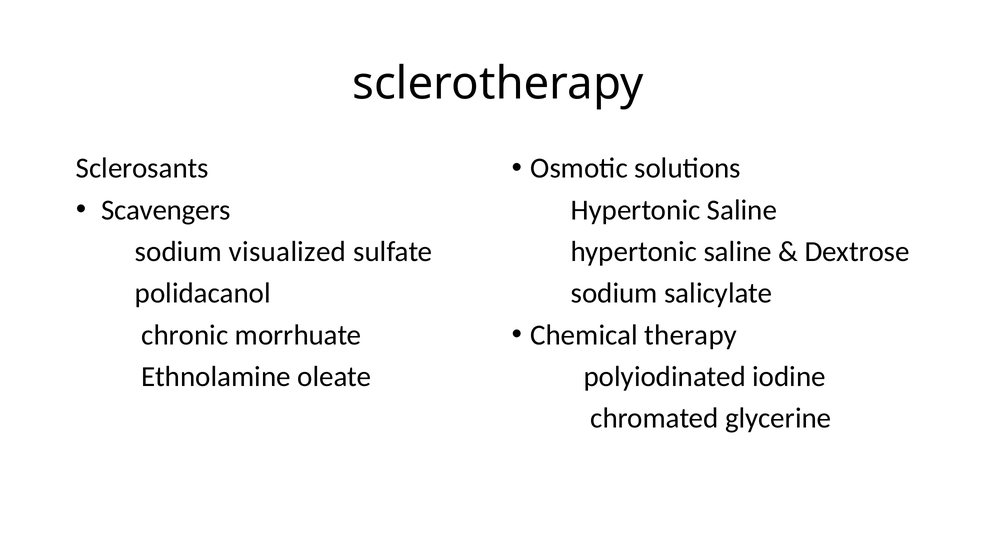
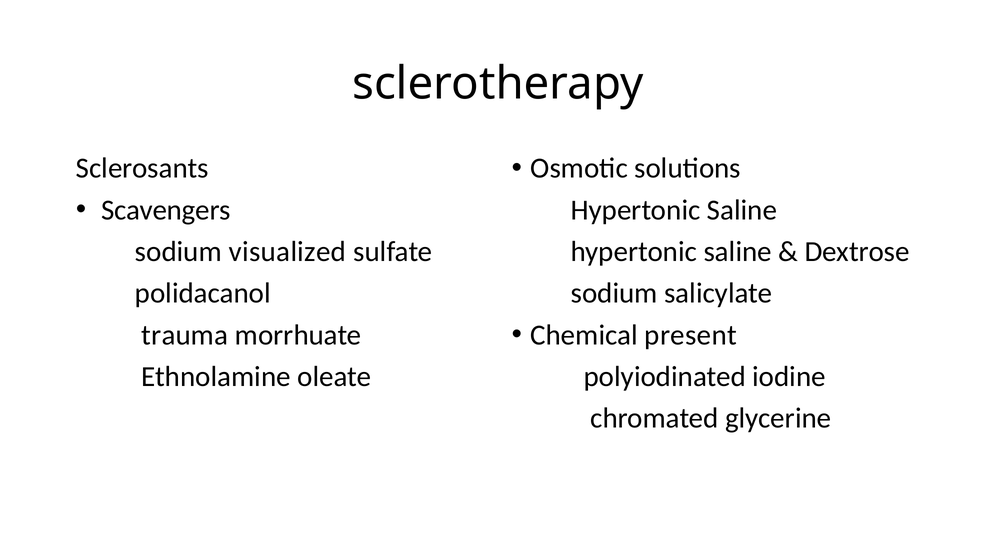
therapy: therapy -> present (691, 335)
chronic: chronic -> trauma (185, 335)
